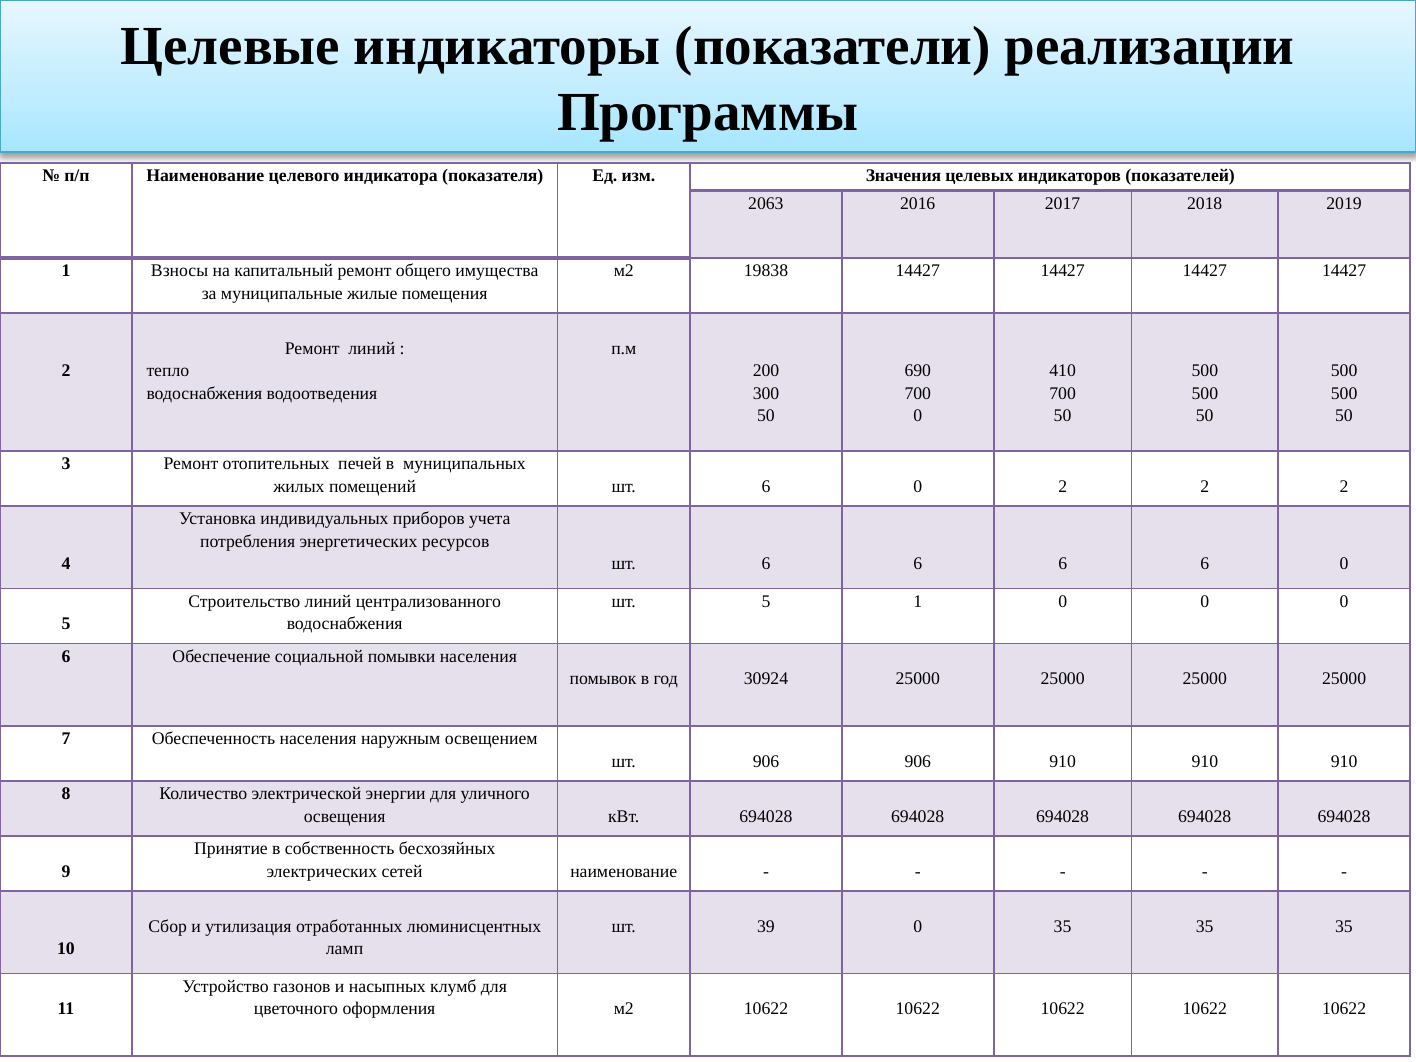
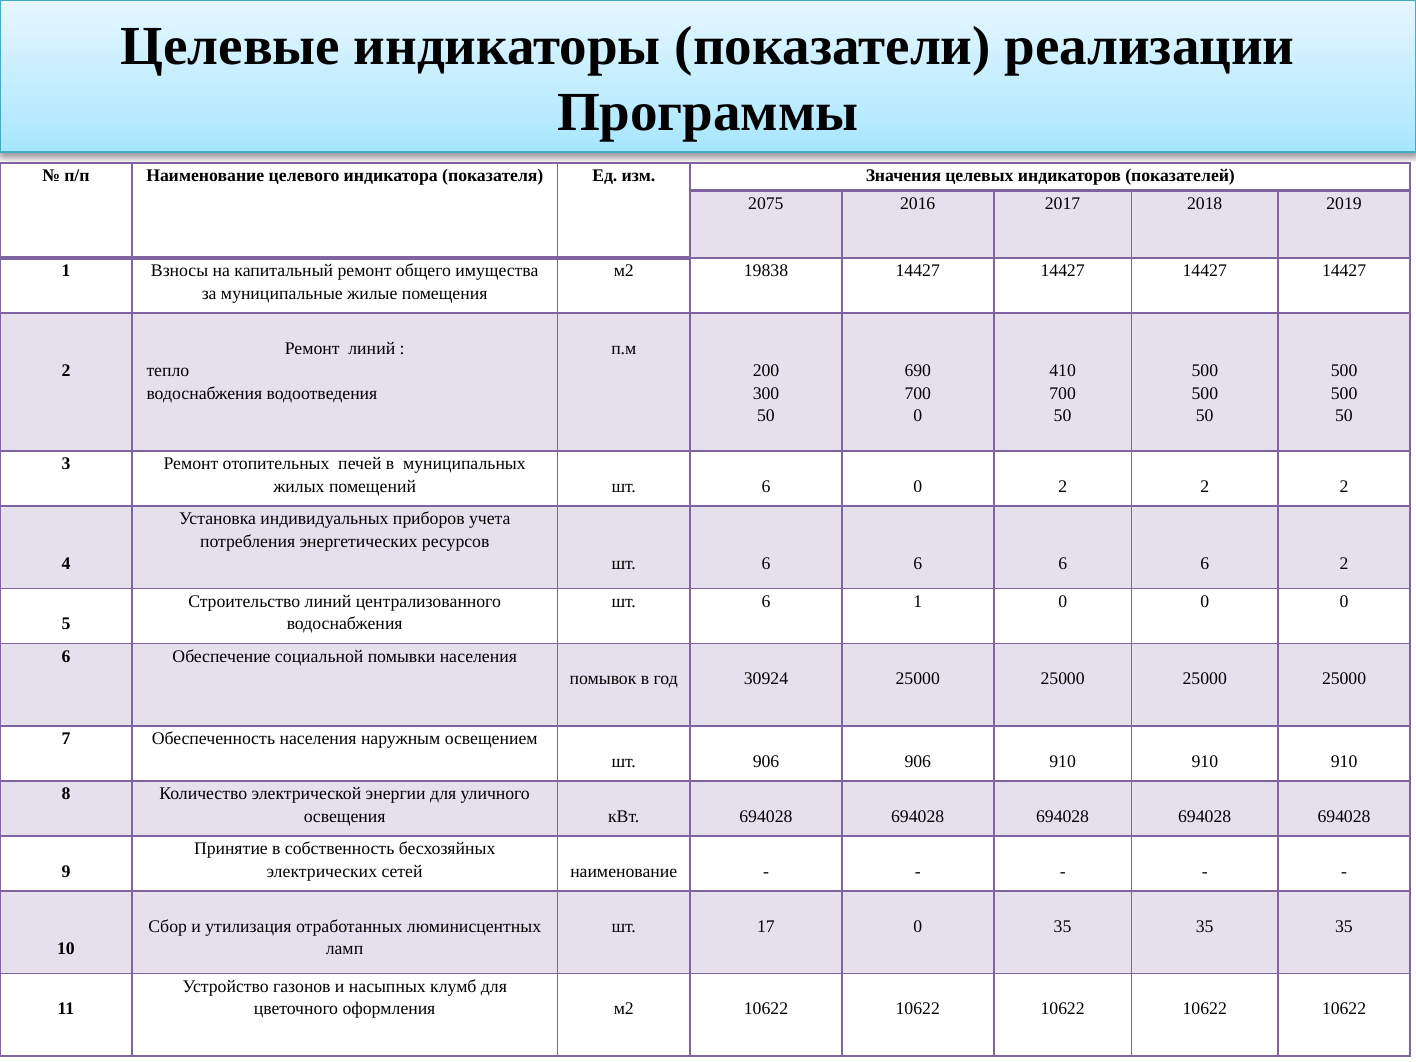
2063: 2063 -> 2075 (766, 203)
6 6 0: 0 -> 2 (1344, 564)
5: 5 -> 6 (766, 601)
39: 39 -> 17 (766, 926)
